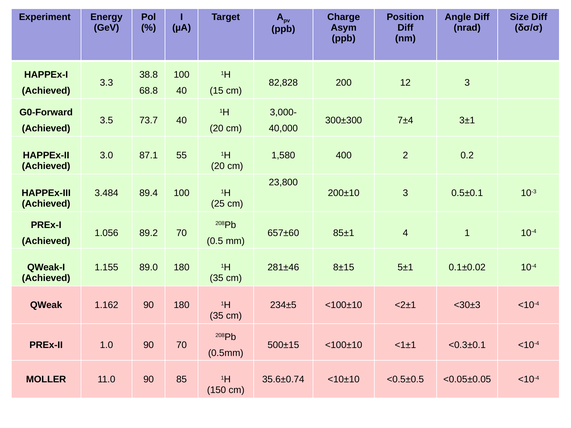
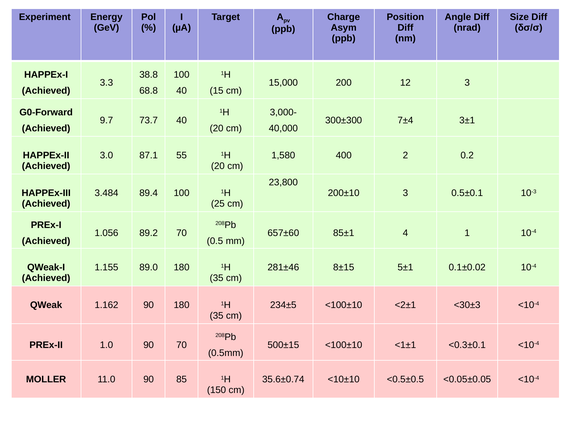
82,828: 82,828 -> 15,000 (283, 83)
3.5: 3.5 -> 9.7 (106, 121)
